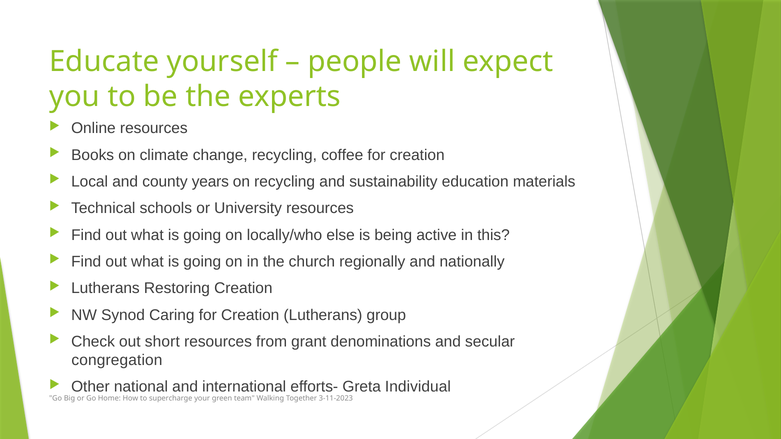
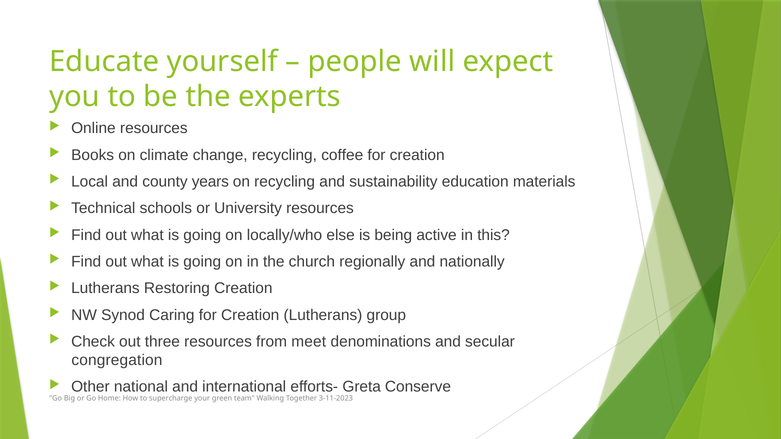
short: short -> three (162, 342)
grant: grant -> meet (309, 342)
Individual: Individual -> Conserve (418, 387)
